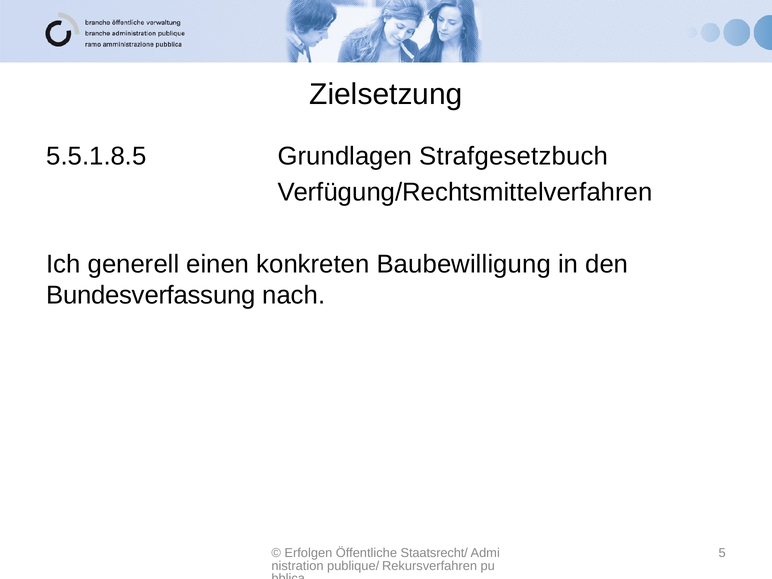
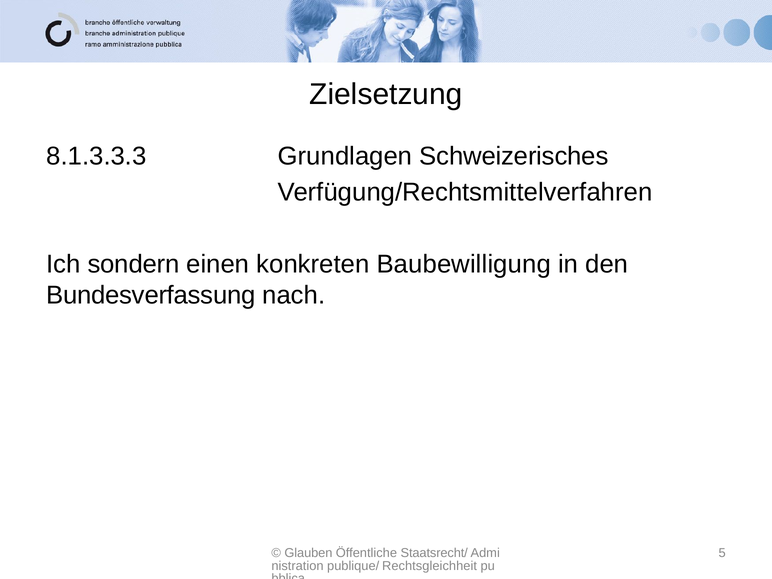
5.5.1.8.5: 5.5.1.8.5 -> 8.1.3.3.3 (96, 156)
Strafgesetzbuch: Strafgesetzbuch -> Schweizerisches (514, 156)
generell: generell -> sondern (134, 264)
Erfolgen: Erfolgen -> Glauben (308, 553)
Rekursverfahren: Rekursverfahren -> Rechtsgleichheit (430, 566)
